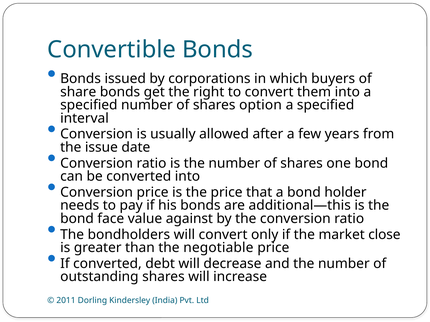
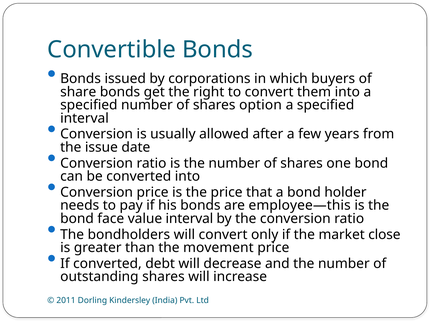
additional—this: additional—this -> employee—this (300, 206)
value against: against -> interval (189, 219)
negotiable: negotiable -> movement (218, 248)
